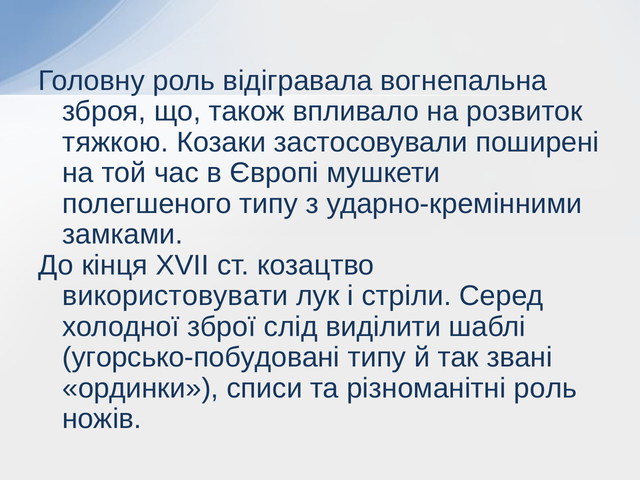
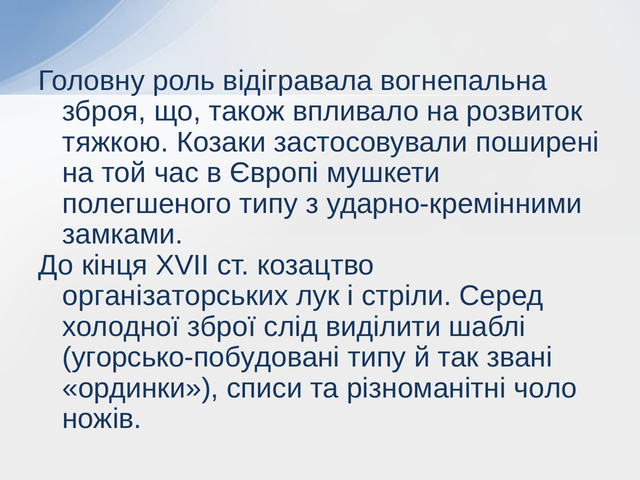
використовувати: використовувати -> організаторських (175, 296)
різноманітні роль: роль -> чоло (545, 388)
